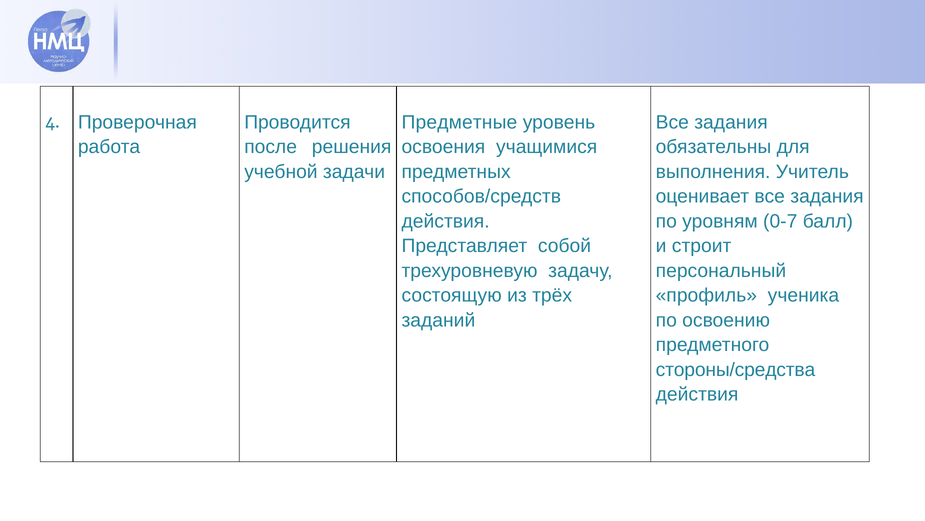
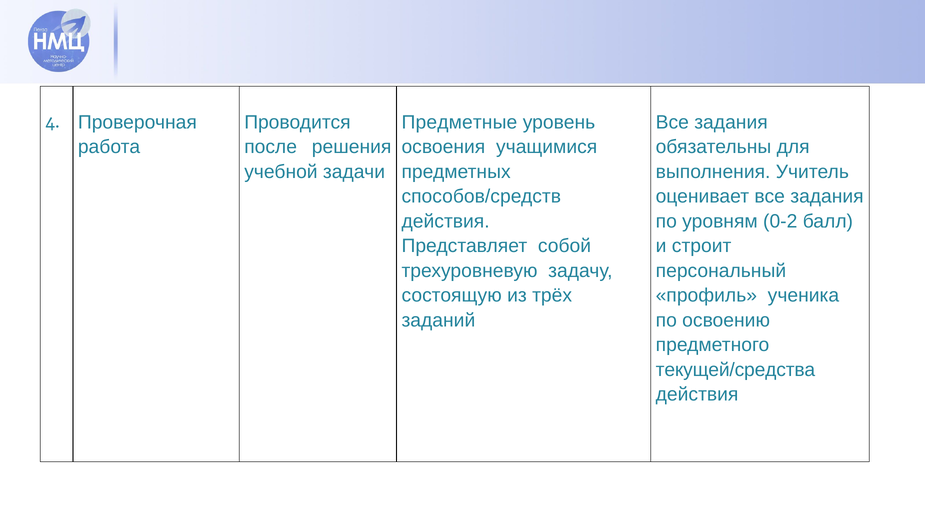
0-7: 0-7 -> 0-2 (780, 221)
стороны/средства: стороны/средства -> текущей/средства (735, 369)
